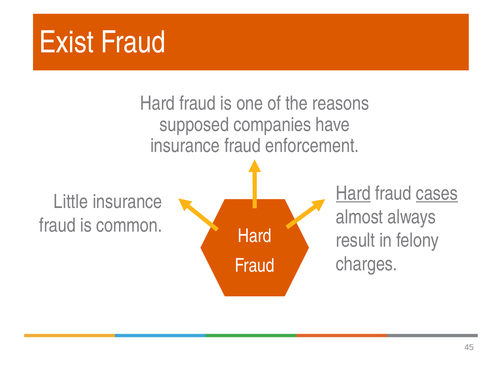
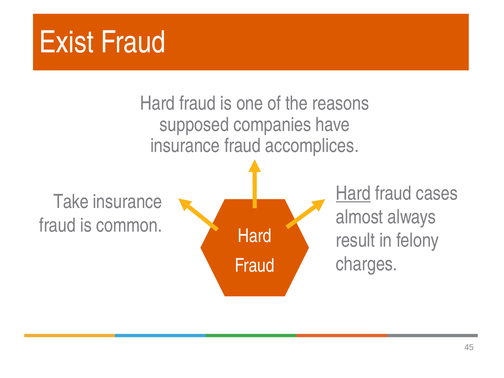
enforcement: enforcement -> accomplices (312, 146)
cases underline: present -> none (437, 193)
Little: Little -> Take (71, 202)
